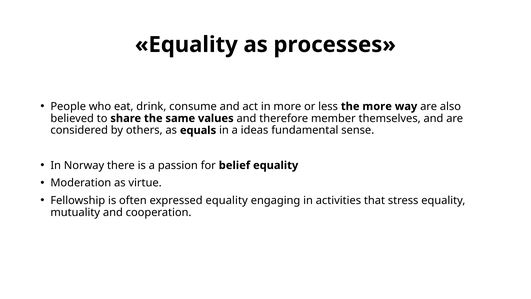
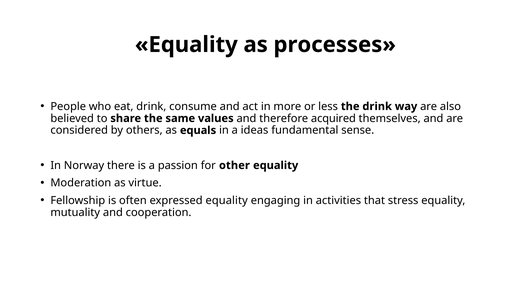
the more: more -> drink (377, 106)
member: member -> acquired (333, 118)
belief: belief -> other (234, 165)
